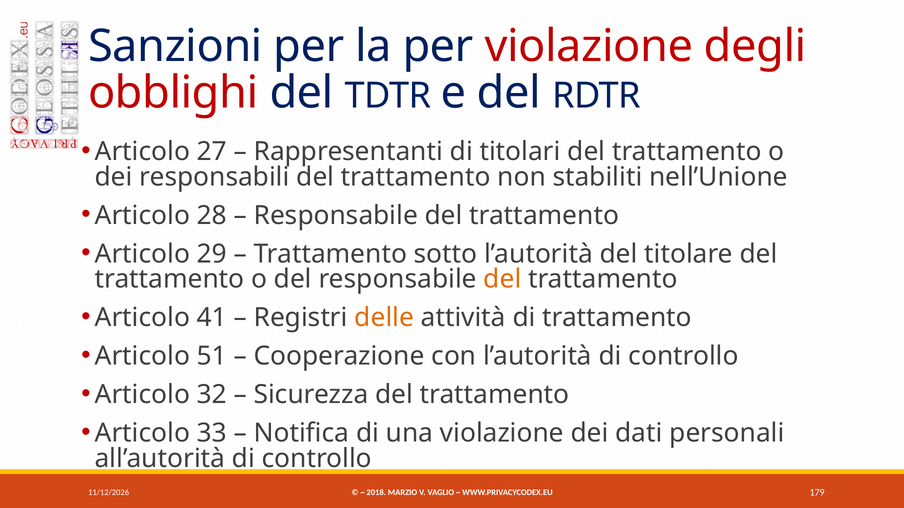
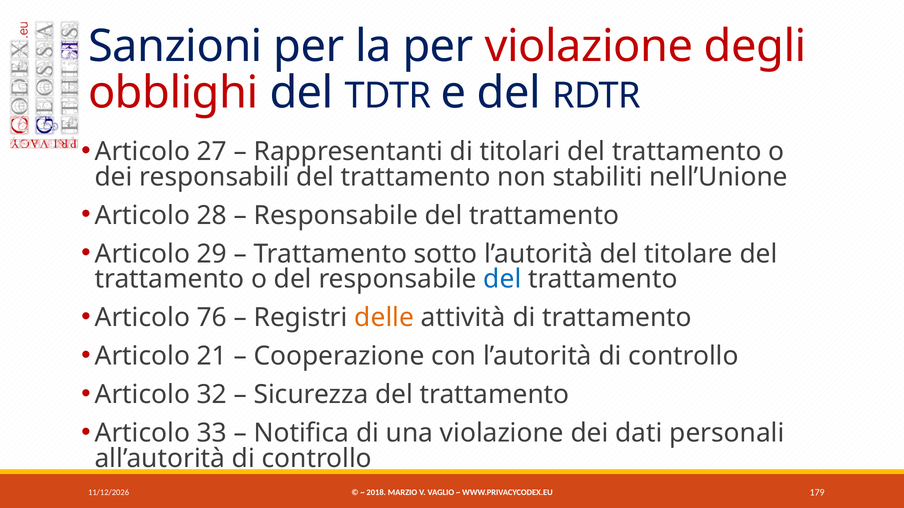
del colour: orange -> blue (502, 279)
41: 41 -> 76 (212, 318)
51: 51 -> 21 (212, 357)
